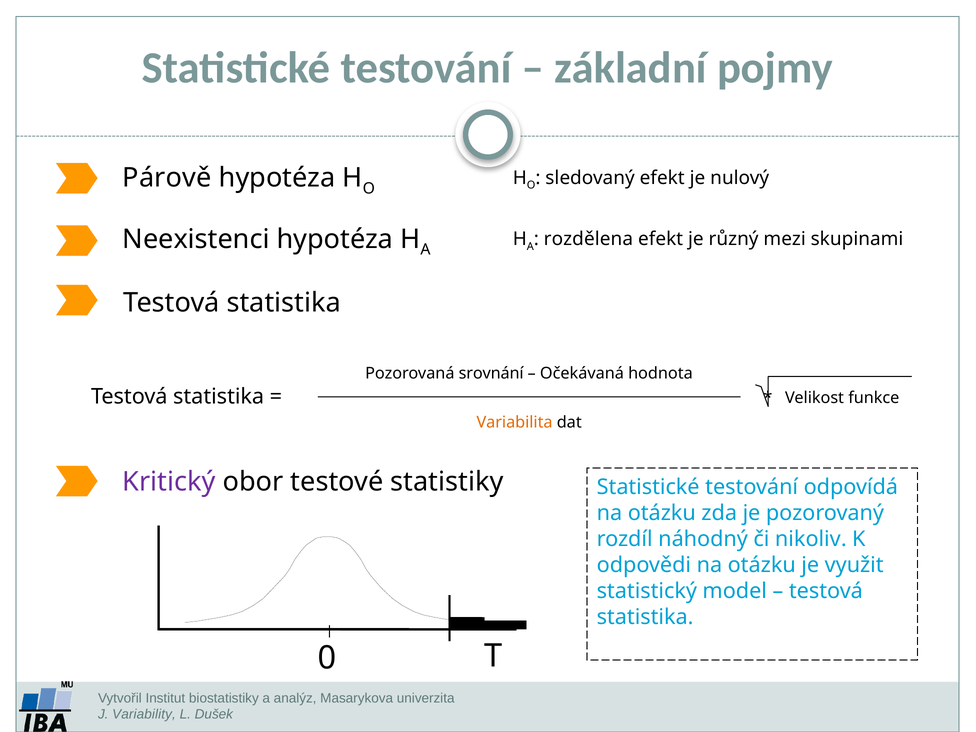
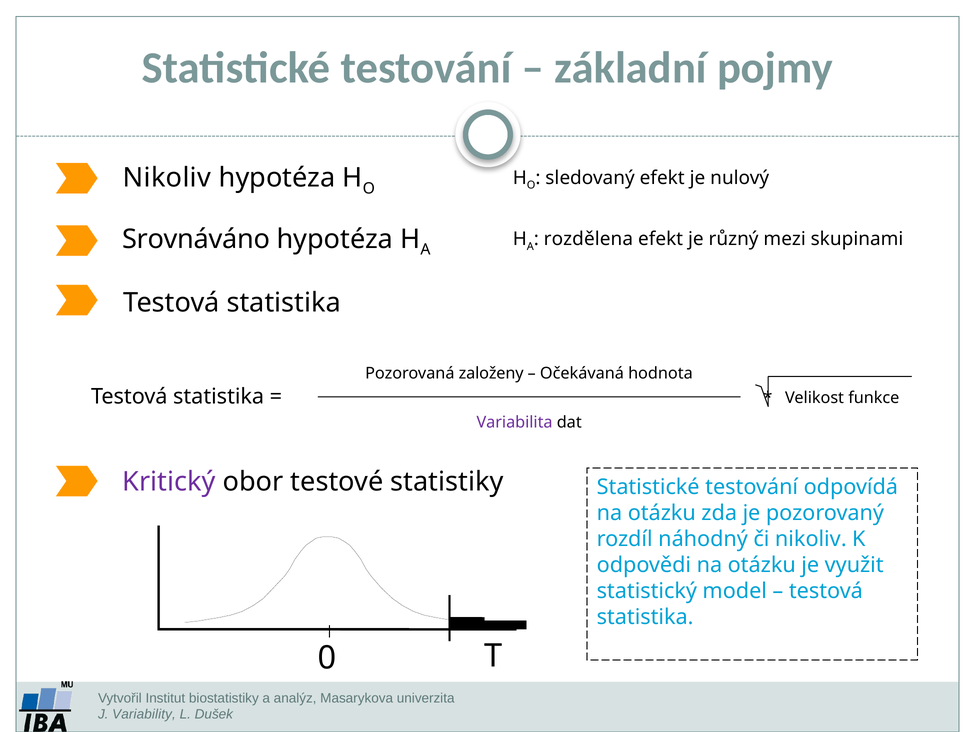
Párově: Párově -> Nikoliv (167, 178)
Neexistenci: Neexistenci -> Srovnáváno (196, 239)
srovnání: srovnání -> založeny (491, 373)
Variabilita colour: orange -> purple (515, 423)
